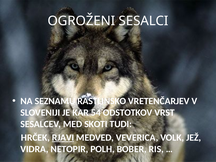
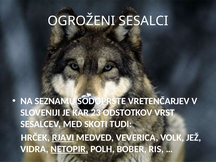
RASTLINSKO: RASTLINSKO -> SODOPRSTE (102, 101)
54: 54 -> 23 (96, 113)
NETOPIR underline: none -> present (69, 149)
